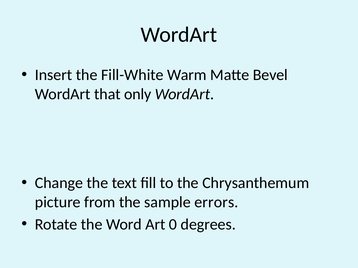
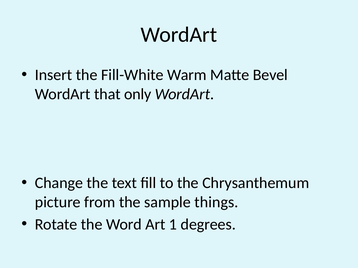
errors: errors -> things (216, 202)
0: 0 -> 1 (173, 225)
